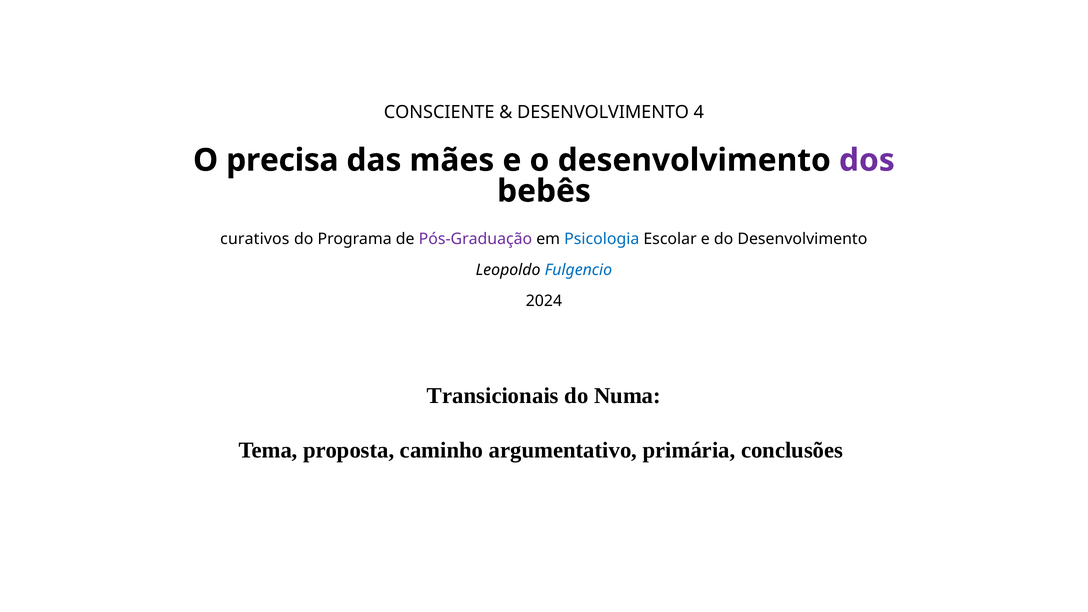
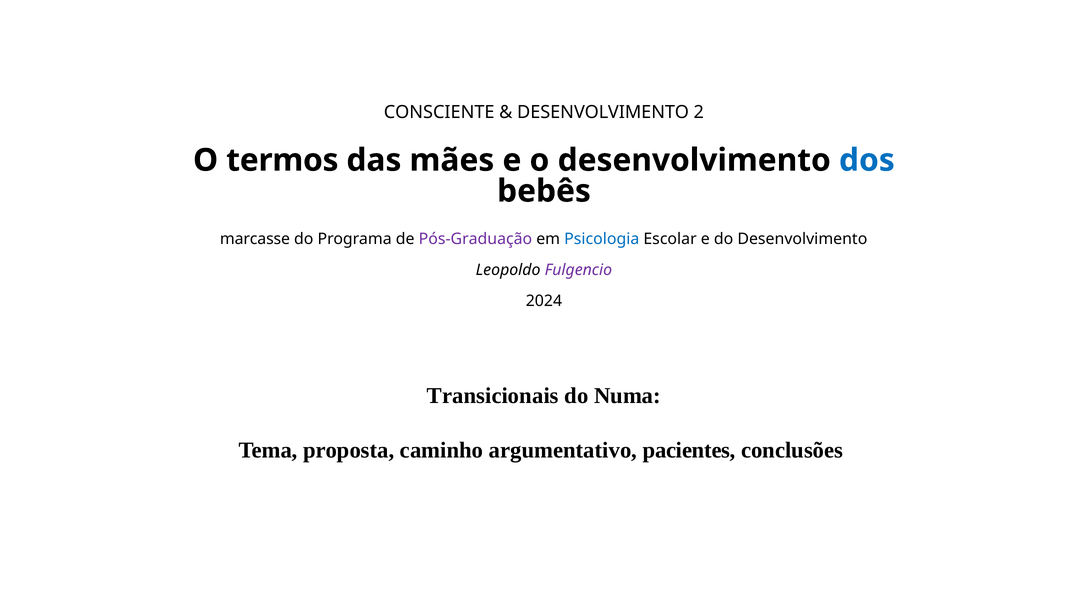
4: 4 -> 2 (699, 112)
precisa: precisa -> termos (282, 160)
dos colour: purple -> blue (867, 160)
curativos: curativos -> marcasse (255, 239)
Fulgencio colour: blue -> purple (578, 270)
primária: primária -> pacientes (689, 450)
